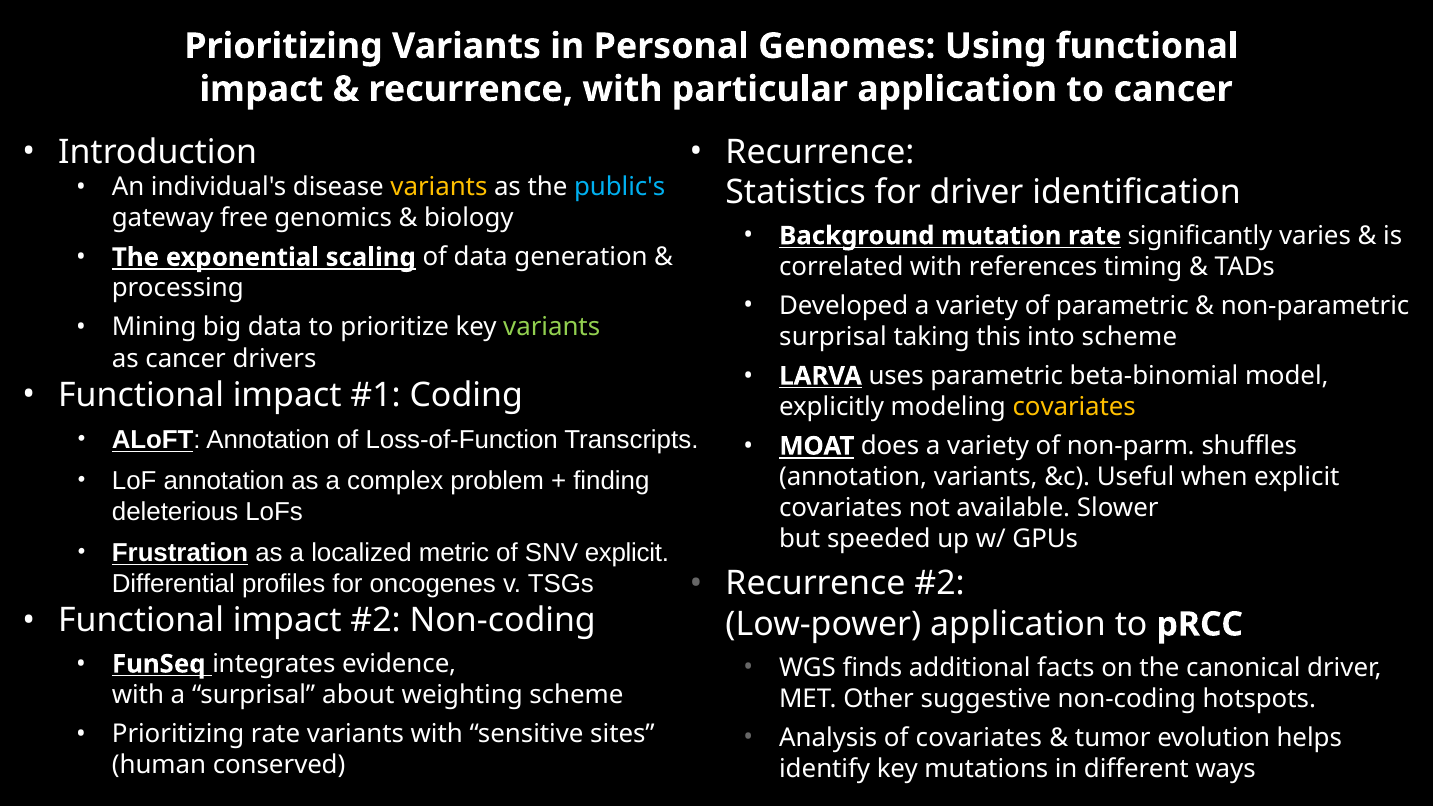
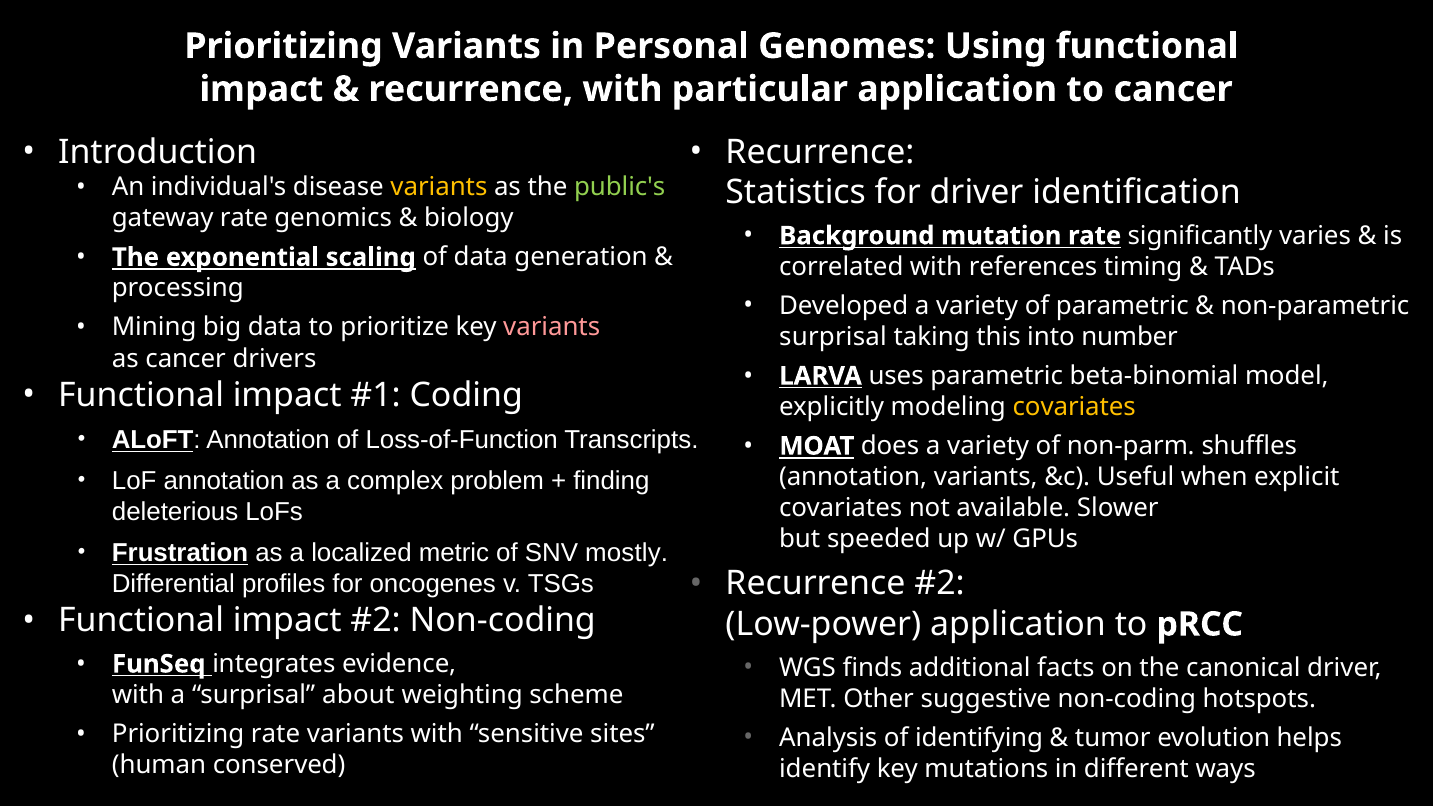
public's colour: light blue -> light green (620, 187)
gateway free: free -> rate (244, 218)
variants colour: light green -> pink (552, 327)
into scheme: scheme -> number (1130, 337)
SNV explicit: explicit -> mostly (627, 553)
of covariates: covariates -> identifying (979, 738)
